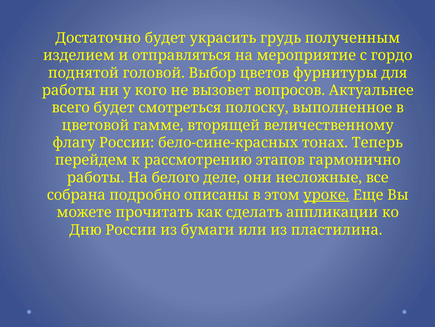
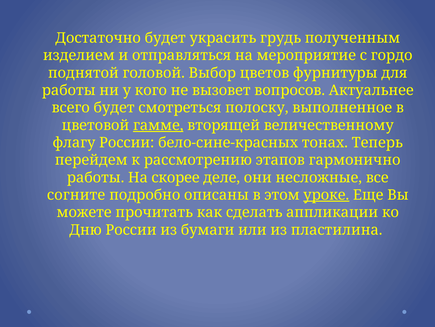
гамме underline: none -> present (158, 125)
белого: белого -> скорее (176, 177)
собрана: собрана -> согните (76, 195)
